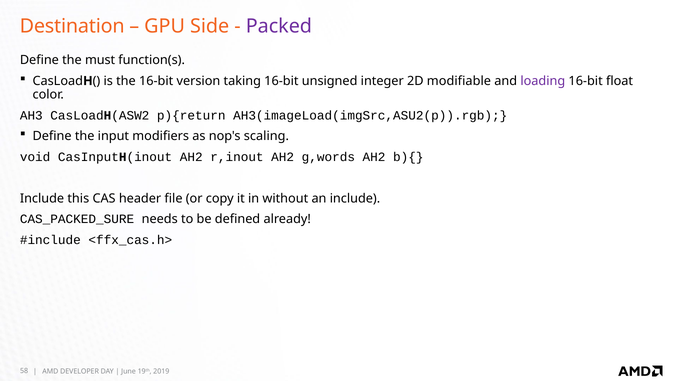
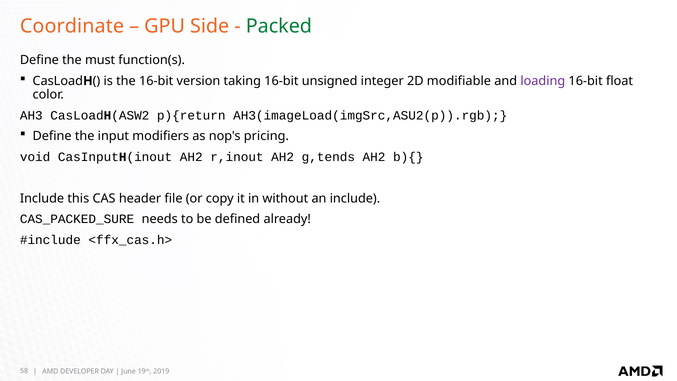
Destination: Destination -> Coordinate (72, 26)
Packed colour: purple -> green (279, 26)
scaling: scaling -> pricing (266, 136)
g,words: g,words -> g,tends (328, 157)
